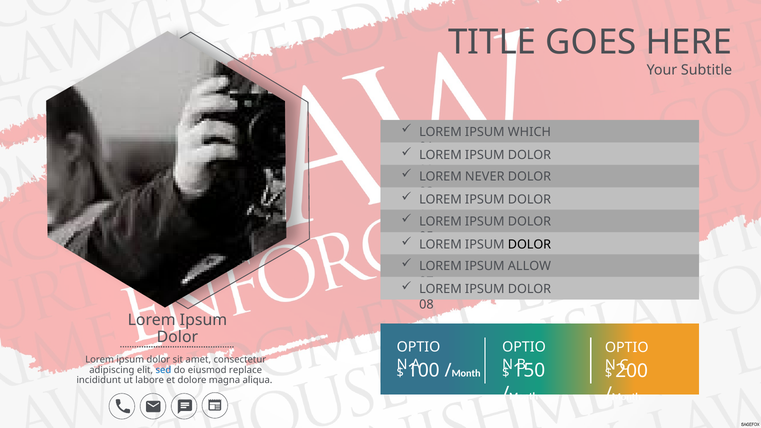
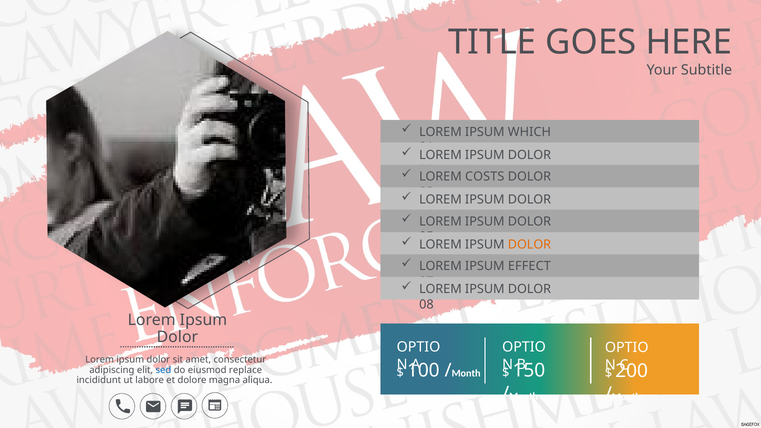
NEVER: NEVER -> COSTS (485, 177)
DOLOR colour: black -> orange (529, 245)
ALLOW: ALLOW -> EFFECT (529, 266)
